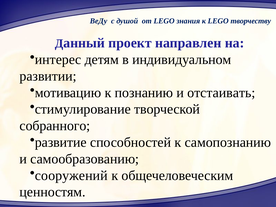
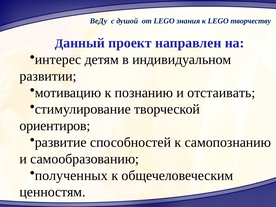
собранного: собранного -> ориентиров (55, 126)
сооружений: сооружений -> полученных (71, 175)
